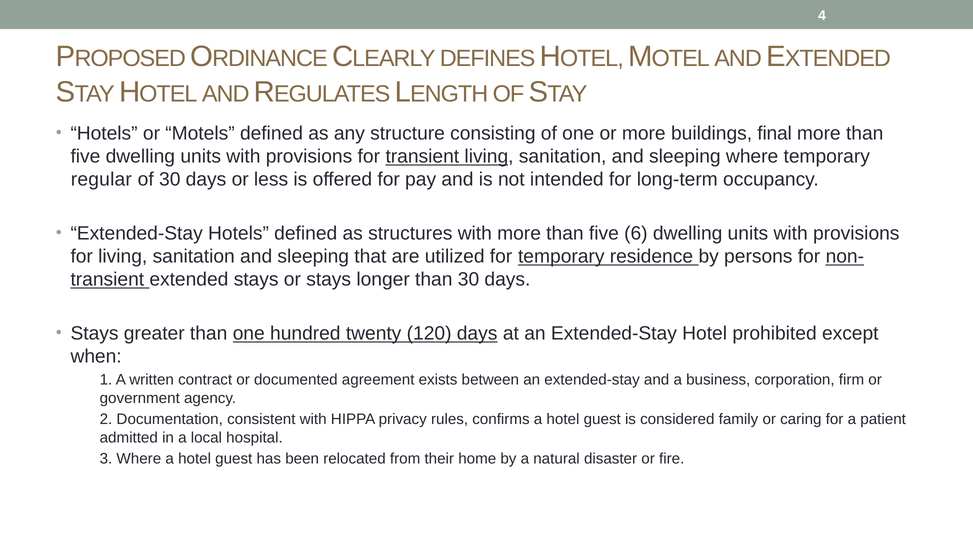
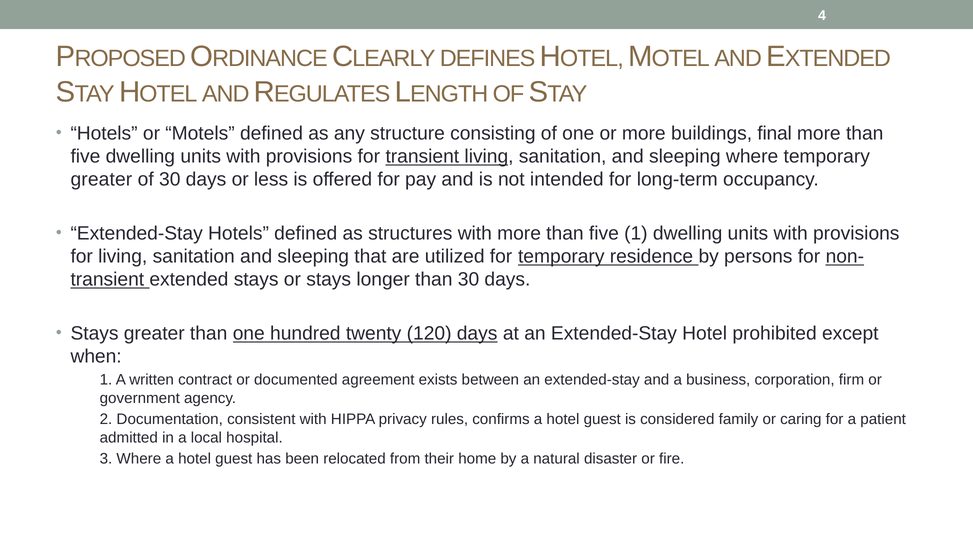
regular: regular -> greater (101, 180)
five 6: 6 -> 1 (636, 234)
